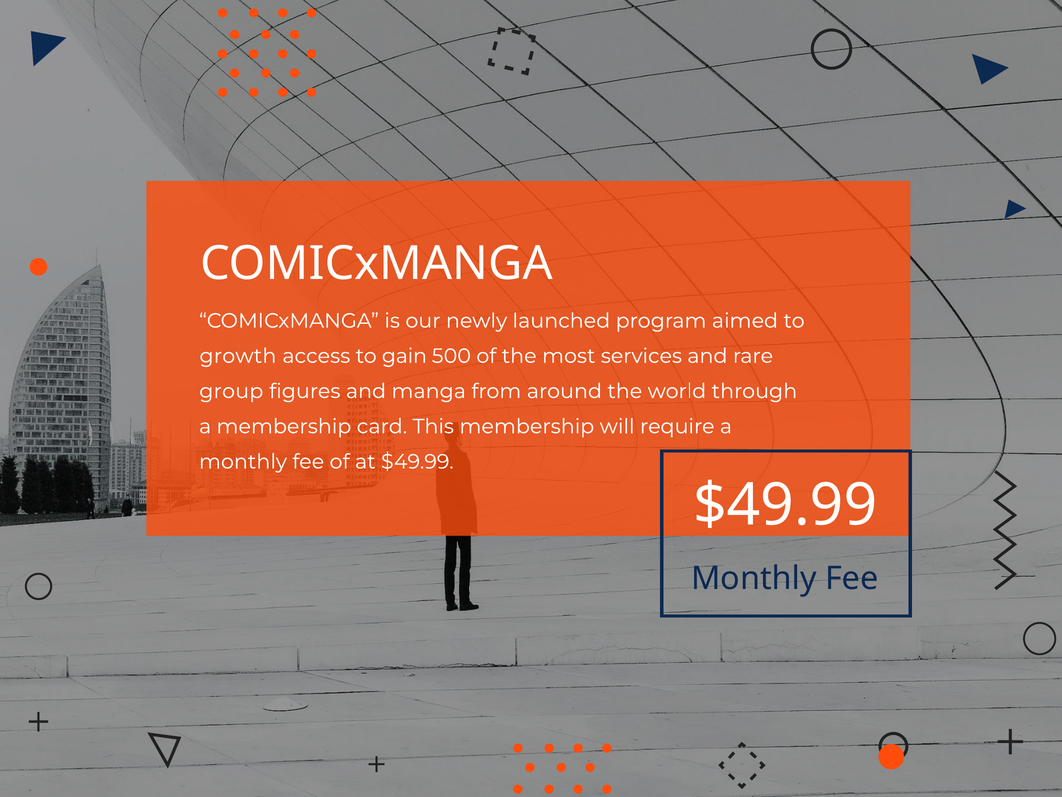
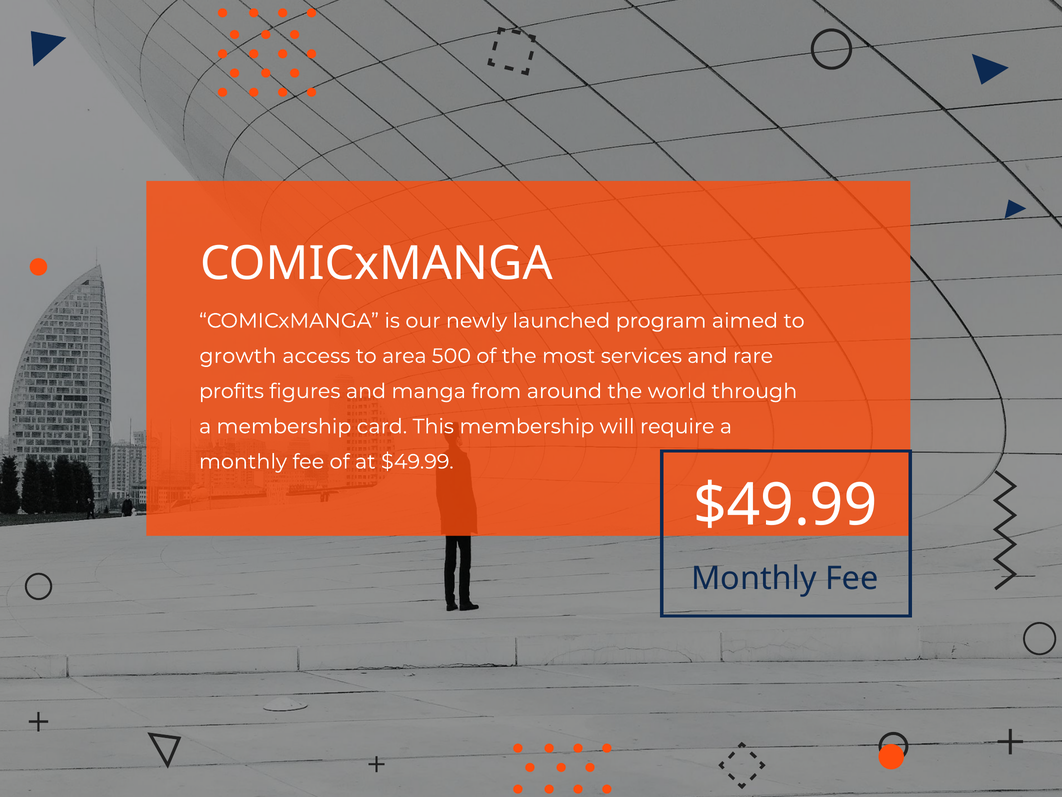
gain: gain -> area (404, 356)
group: group -> profits (231, 391)
